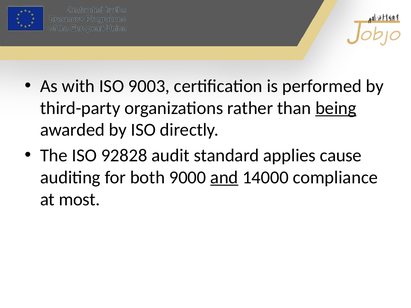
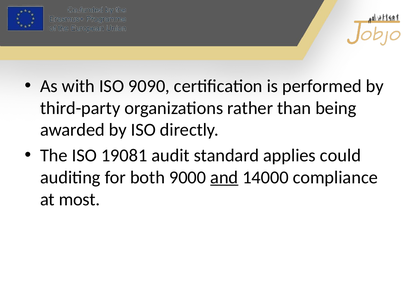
9003: 9003 -> 9090 (149, 86)
being underline: present -> none (336, 108)
92828: 92828 -> 19081 (124, 156)
cause: cause -> could (341, 156)
